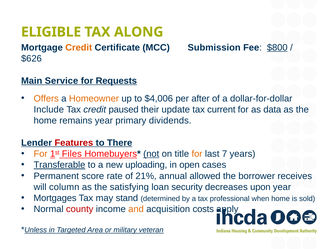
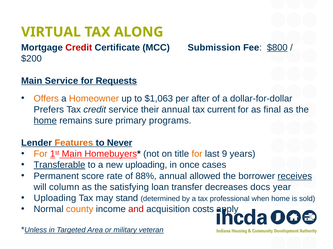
ELIGIBLE: ELIGIBLE -> VIRTUAL (51, 32)
Credit colour: orange -> red (79, 48)
$626: $626 -> $200 (31, 59)
$4,006: $4,006 -> $1,063 (159, 99)
Include: Include -> Prefers (49, 110)
credit paused: paused -> service (124, 110)
their update: update -> annual (176, 110)
data: data -> final (272, 110)
home underline: none -> present (45, 121)
remains year: year -> sure (104, 121)
dividends: dividends -> programs (170, 121)
Features colour: red -> orange (74, 143)
There: There -> Never (120, 143)
1st Files: Files -> Main (72, 154)
not underline: present -> none (151, 154)
7: 7 -> 9 (225, 154)
open: open -> once (189, 165)
21%: 21% -> 88% (146, 177)
receives underline: none -> present (295, 177)
security: security -> transfer (187, 188)
upon: upon -> docs (260, 188)
Mortgages: Mortgages -> Uploading (55, 199)
county colour: red -> orange (80, 210)
and colour: orange -> red (136, 210)
